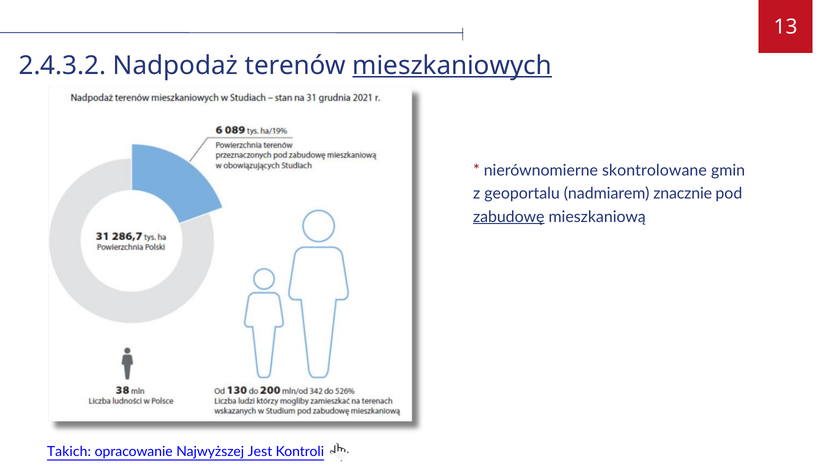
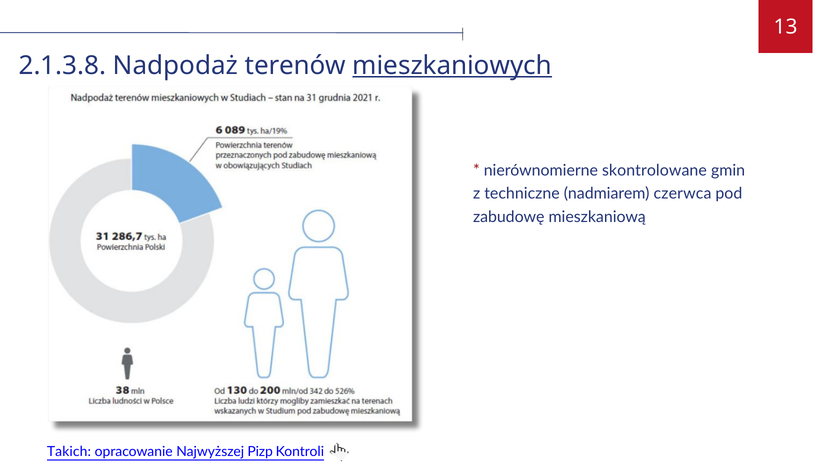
2.4.3.2: 2.4.3.2 -> 2.1.3.8 (62, 66)
geoportalu: geoportalu -> techniczne (522, 194)
znacznie: znacznie -> czerwca (683, 194)
zabudowę underline: present -> none (509, 217)
Jest: Jest -> Pizp (260, 452)
